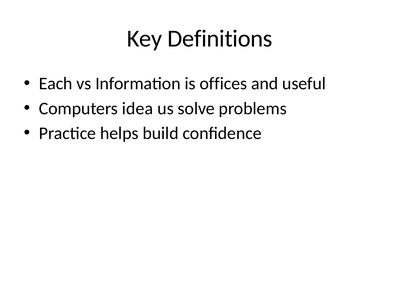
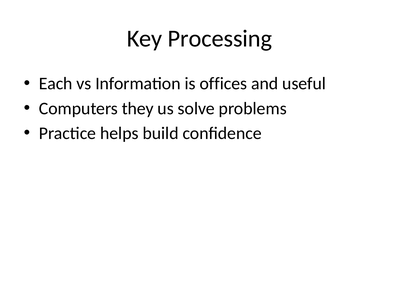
Definitions: Definitions -> Processing (220, 39)
idea: idea -> they (138, 109)
